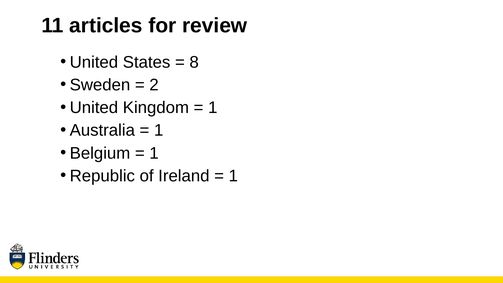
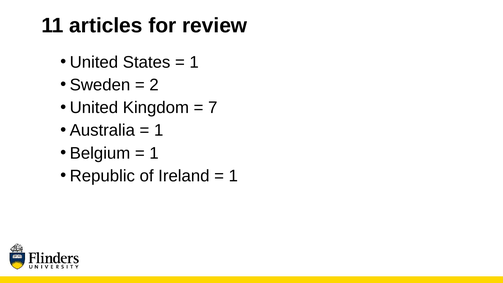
8: 8 -> 1 (194, 62)
1: 1 -> 7 (213, 108)
